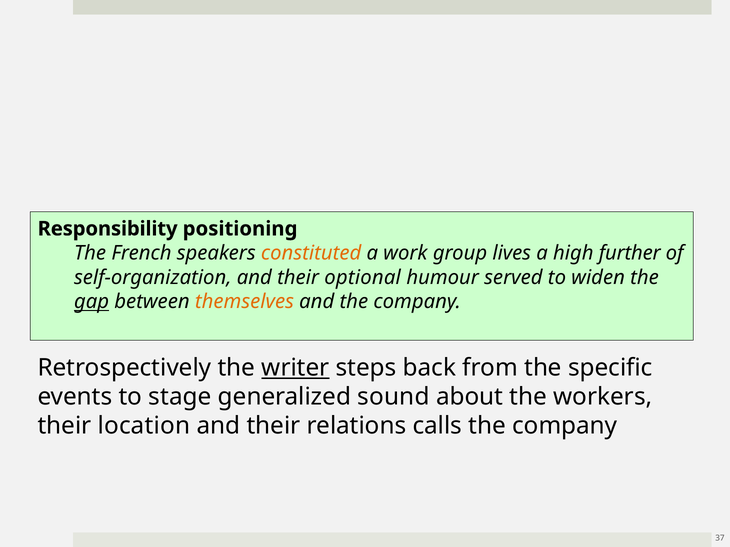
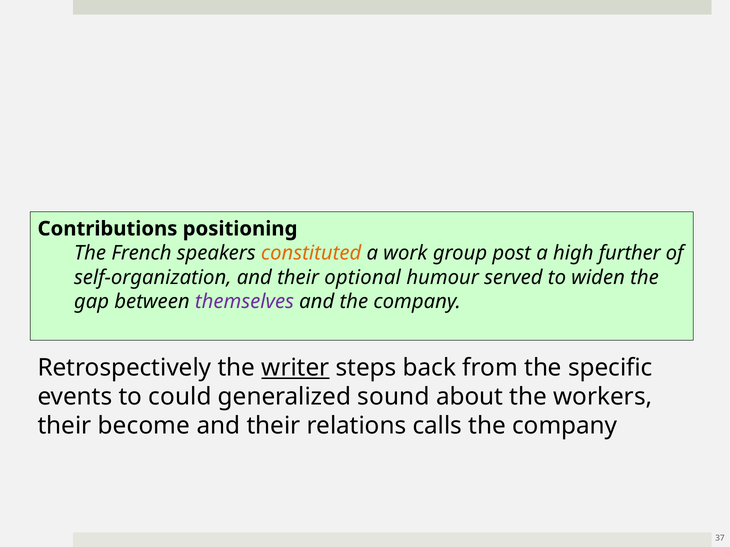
Responsibility: Responsibility -> Contributions (107, 229)
lives: lives -> post (512, 253)
gap underline: present -> none (92, 302)
themselves colour: orange -> purple (244, 302)
stage: stage -> could (180, 397)
location: location -> become (144, 426)
